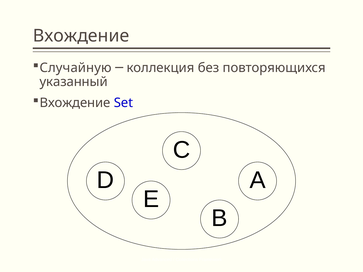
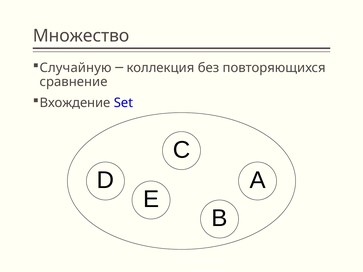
Вхождение: Вхождение -> Множество (81, 36)
указанный: указанный -> сравнение (74, 82)
